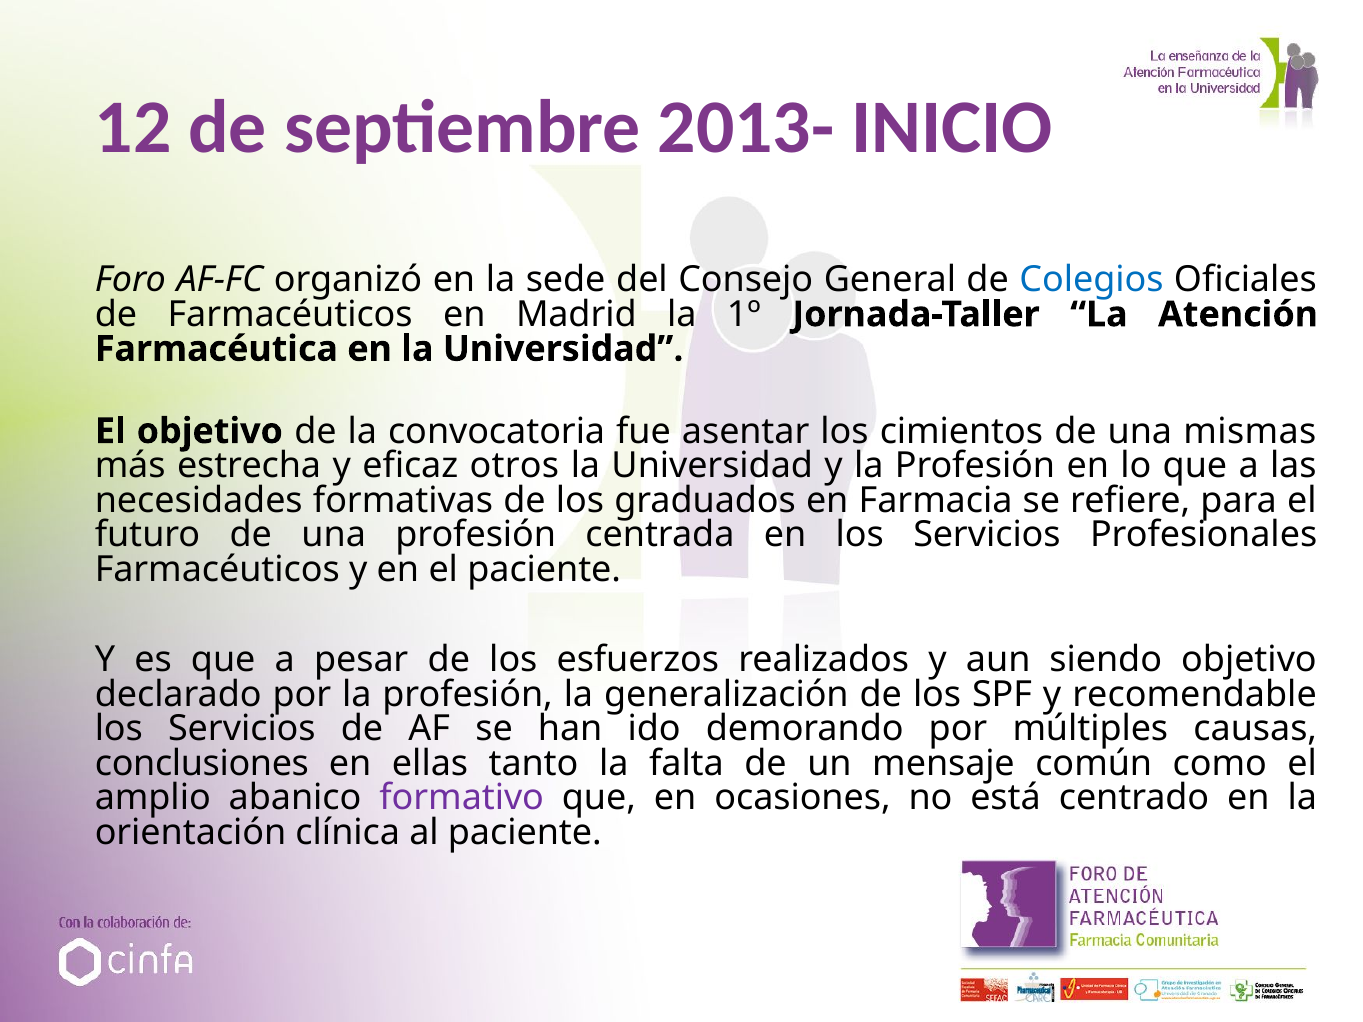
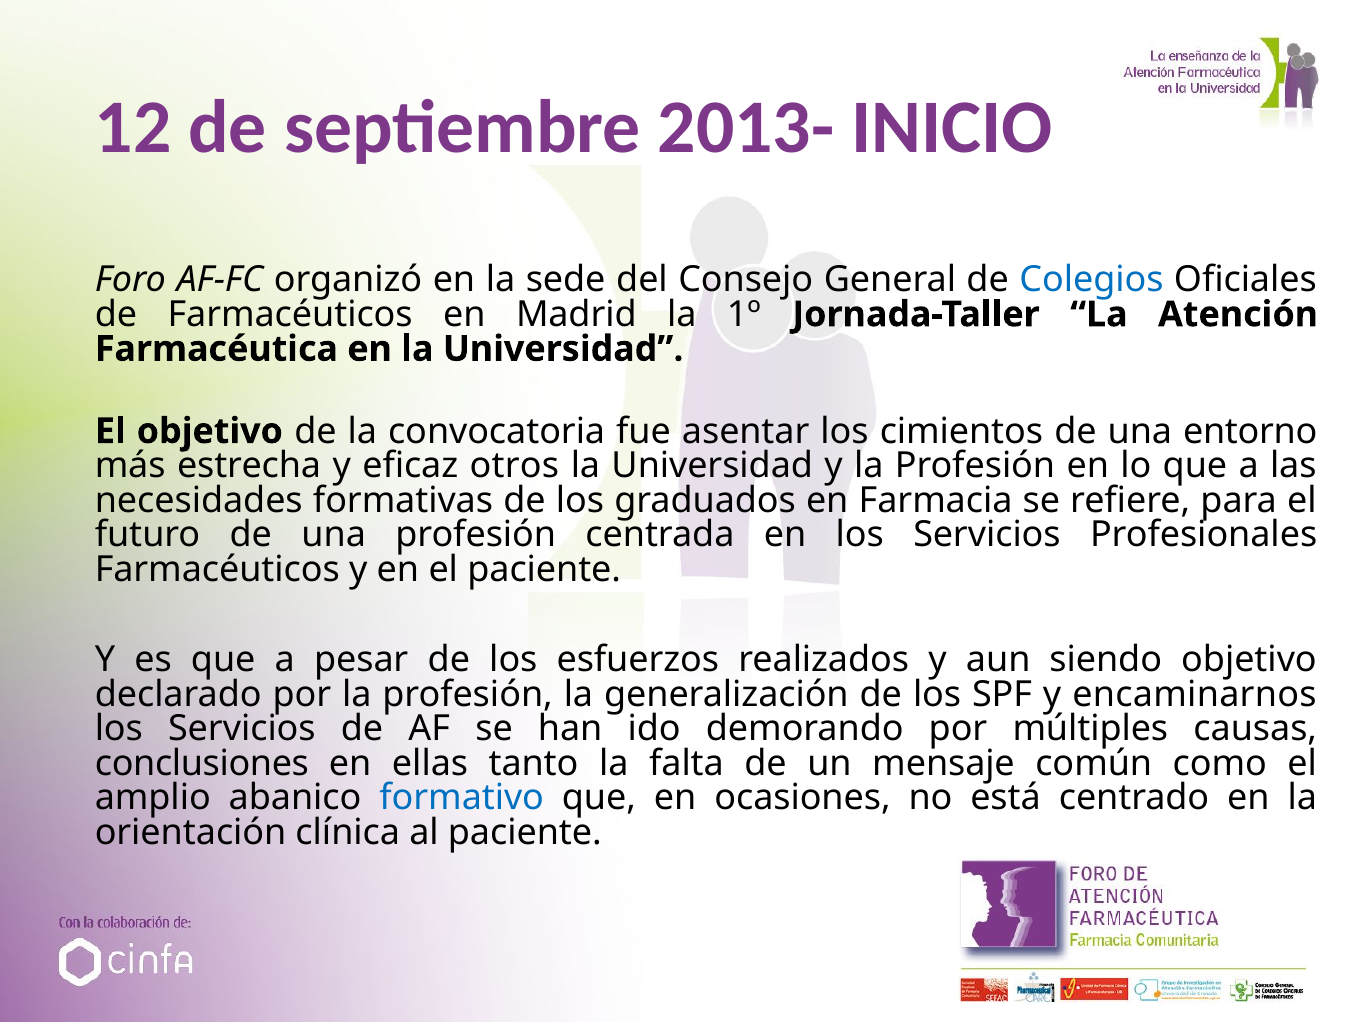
mismas: mismas -> entorno (1250, 431)
recomendable: recomendable -> encaminarnos (1194, 695)
formativo colour: purple -> blue (462, 798)
